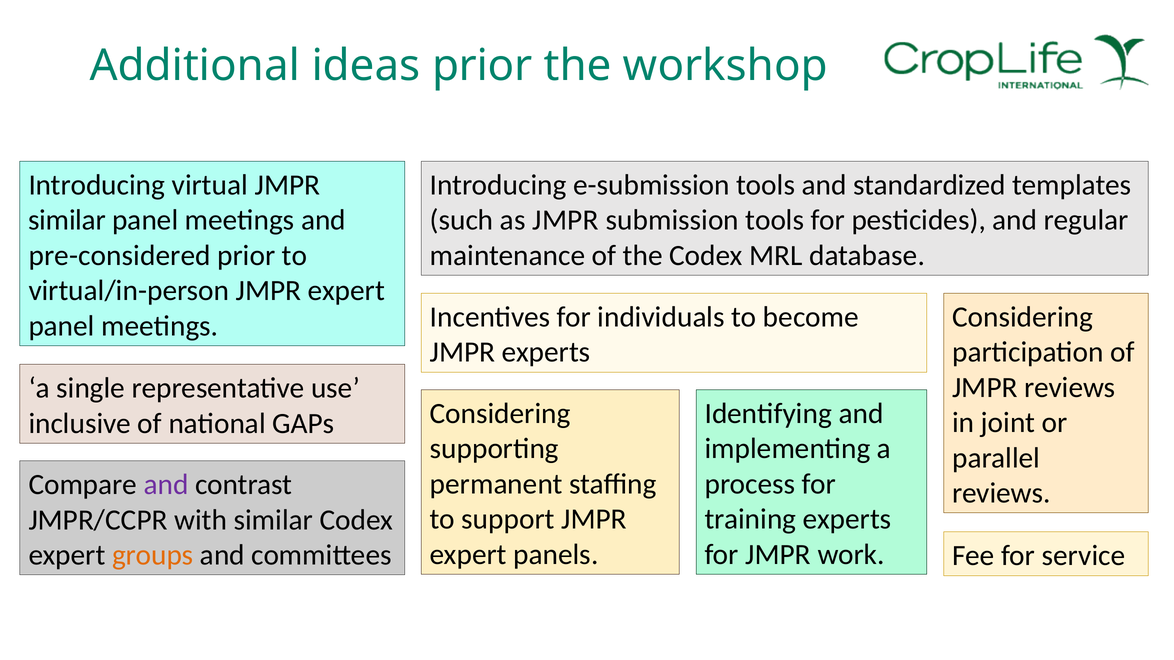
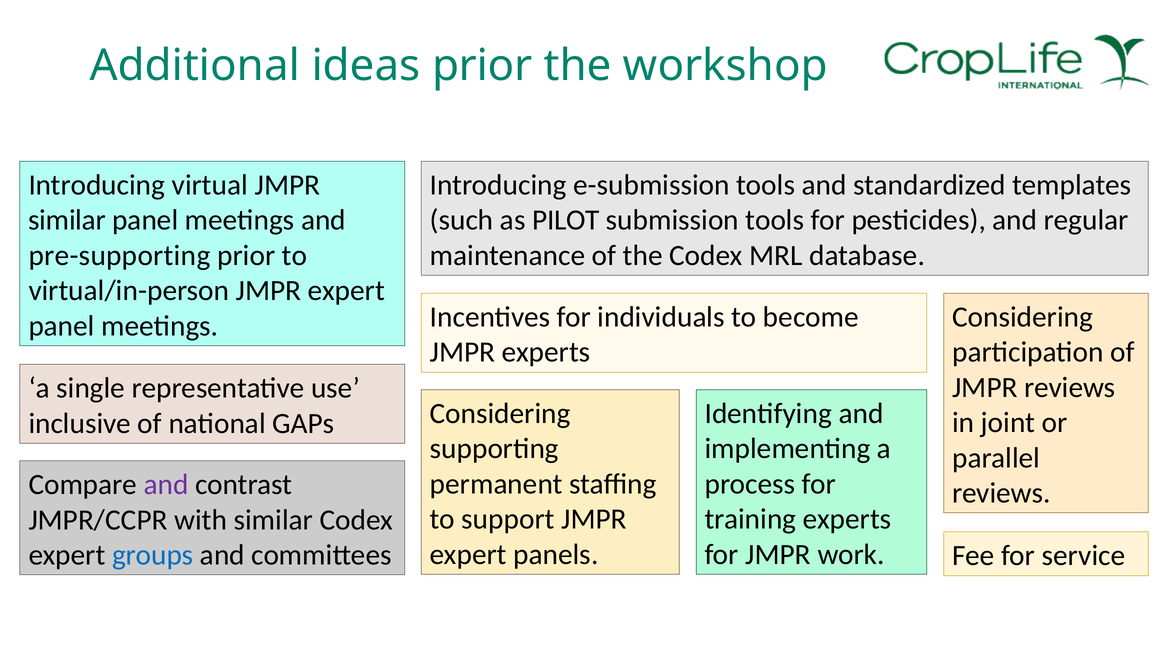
as JMPR: JMPR -> PILOT (566, 220)
pre-considered: pre-considered -> pre-supporting (119, 256)
groups colour: orange -> blue (153, 555)
